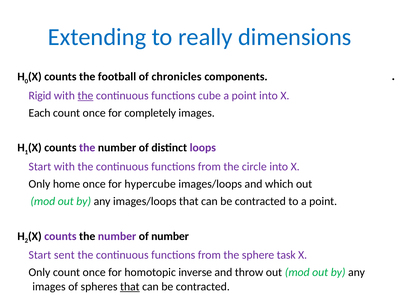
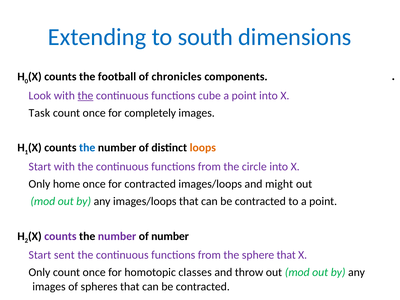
really: really -> south (205, 37)
Rigid: Rigid -> Look (40, 96)
Each: Each -> Task (39, 113)
the colour: purple -> blue (87, 148)
loops colour: purple -> orange (203, 148)
for hypercube: hypercube -> contracted (150, 184)
which: which -> might (279, 184)
sphere task: task -> that (286, 255)
inverse: inverse -> classes (195, 272)
that underline: present -> none (130, 287)
